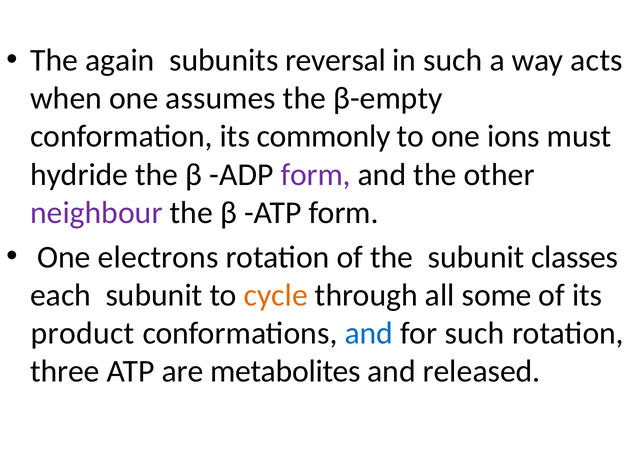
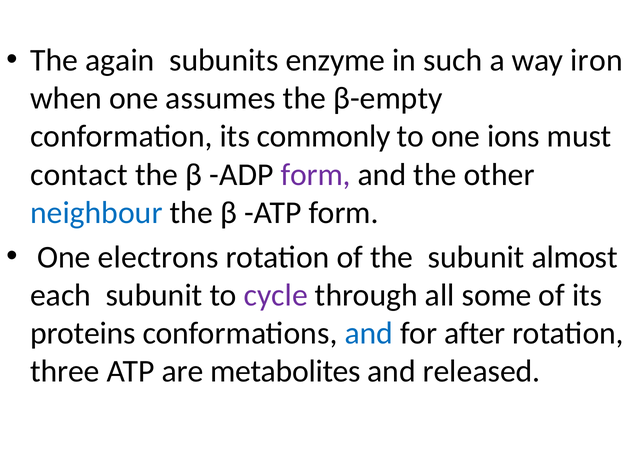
reversal: reversal -> enzyme (335, 60)
acts: acts -> iron (597, 60)
hydride: hydride -> contact (79, 175)
neighbour colour: purple -> blue (96, 213)
classes: classes -> almost (575, 257)
cycle colour: orange -> purple (276, 295)
product: product -> proteins (83, 333)
for such: such -> after (475, 333)
